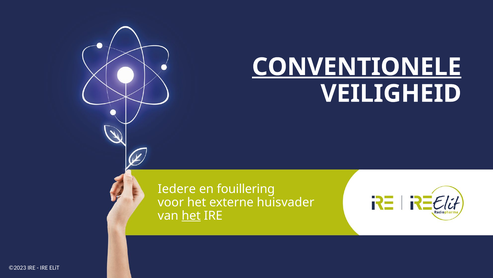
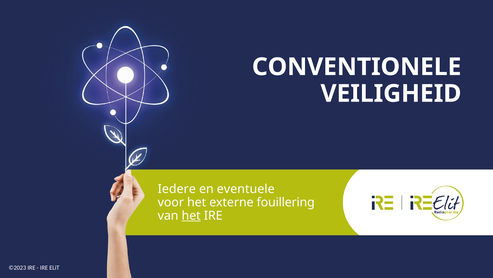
CONVENTIONELE underline: present -> none (357, 67)
fouillering: fouillering -> eventuele (246, 189)
huisvader: huisvader -> fouillering (286, 202)
